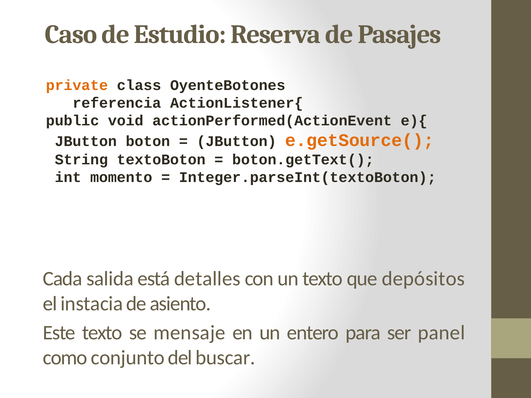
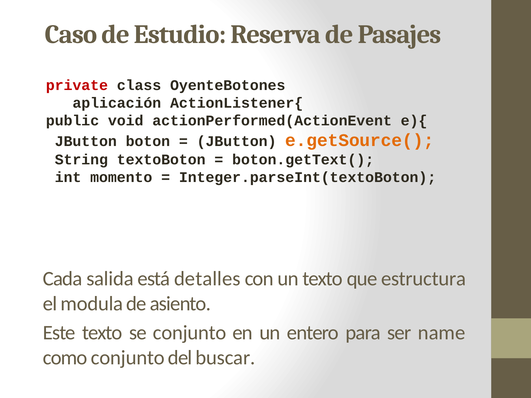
private colour: orange -> red (77, 85)
referencia: referencia -> aplicación (117, 103)
depósitos: depósitos -> estructura (423, 279)
instacia: instacia -> modula (92, 304)
se mensaje: mensaje -> conjunto (190, 333)
panel: panel -> name (442, 333)
